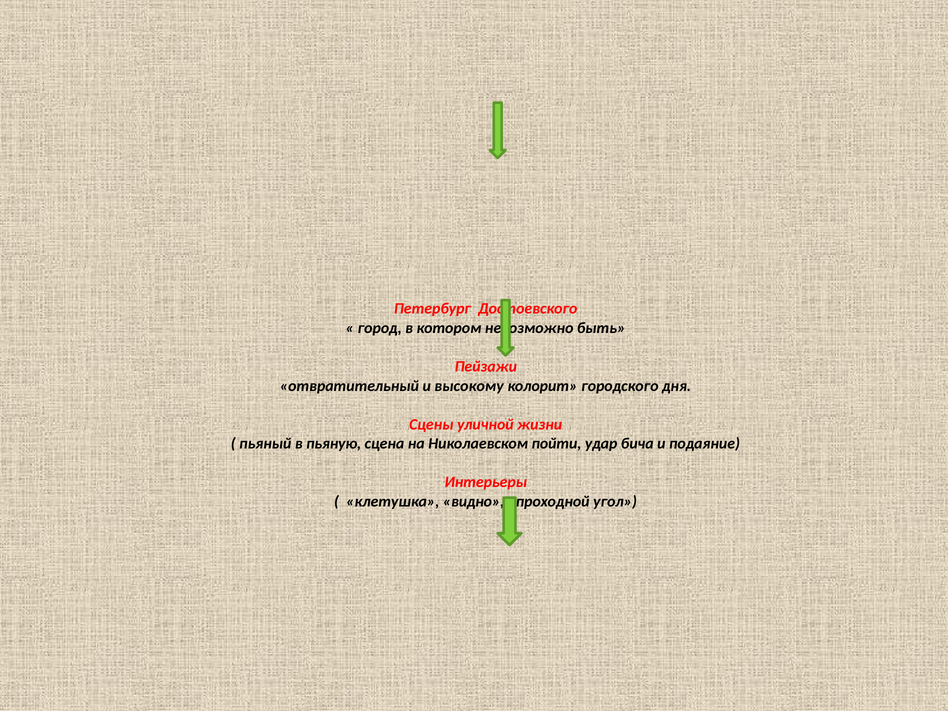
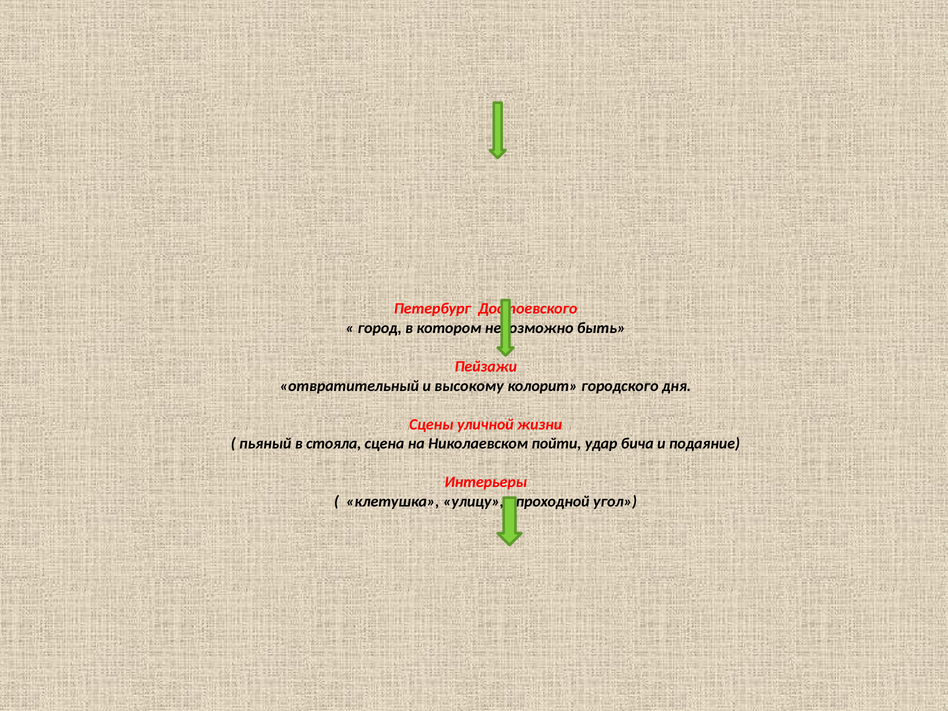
пьяную: пьяную -> стояла (334, 444)
видно: видно -> улицу (473, 501)
